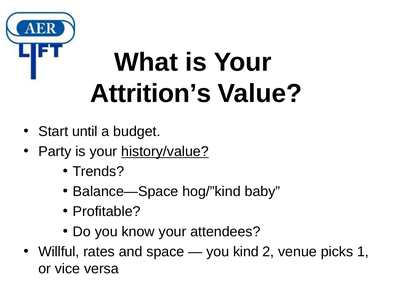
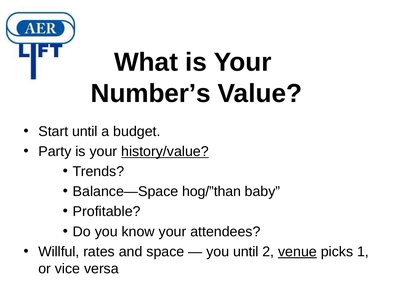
Attrition’s: Attrition’s -> Number’s (151, 94)
hog/”kind: hog/”kind -> hog/”than (212, 192)
you kind: kind -> until (246, 252)
venue underline: none -> present (297, 252)
